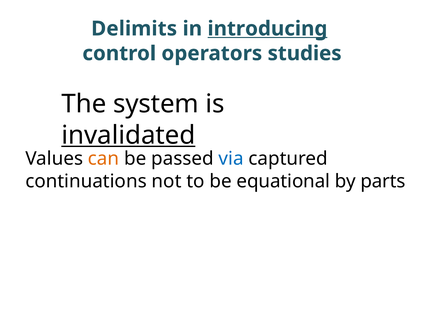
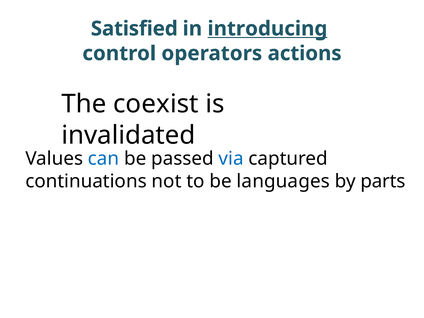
Delimits: Delimits -> Satisfied (134, 29)
studies: studies -> actions (305, 53)
system: system -> coexist (156, 104)
invalidated underline: present -> none (128, 135)
can colour: orange -> blue (104, 159)
equational: equational -> languages (283, 181)
